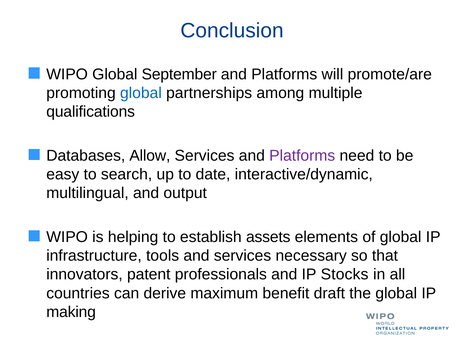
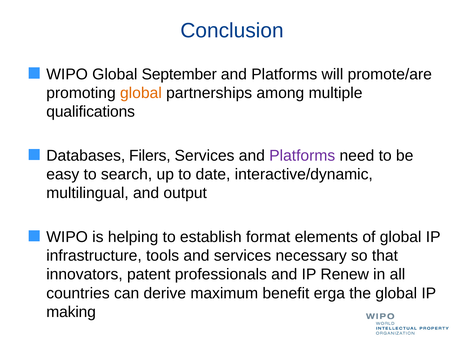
global colour: blue -> orange (141, 93)
Allow: Allow -> Filers (150, 155)
assets: assets -> format (268, 237)
Stocks: Stocks -> Renew (345, 274)
draft: draft -> erga (329, 293)
